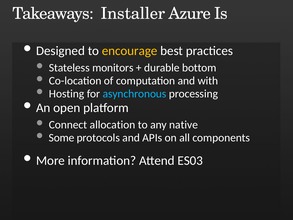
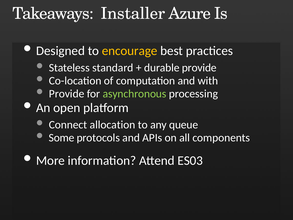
monitors: monitors -> standard (113, 68)
durable bottom: bottom -> provide (199, 68)
Hosting: Hosting -> Provide (67, 94)
asynchronous colour: light blue -> light green (135, 94)
native: native -> queue (184, 125)
